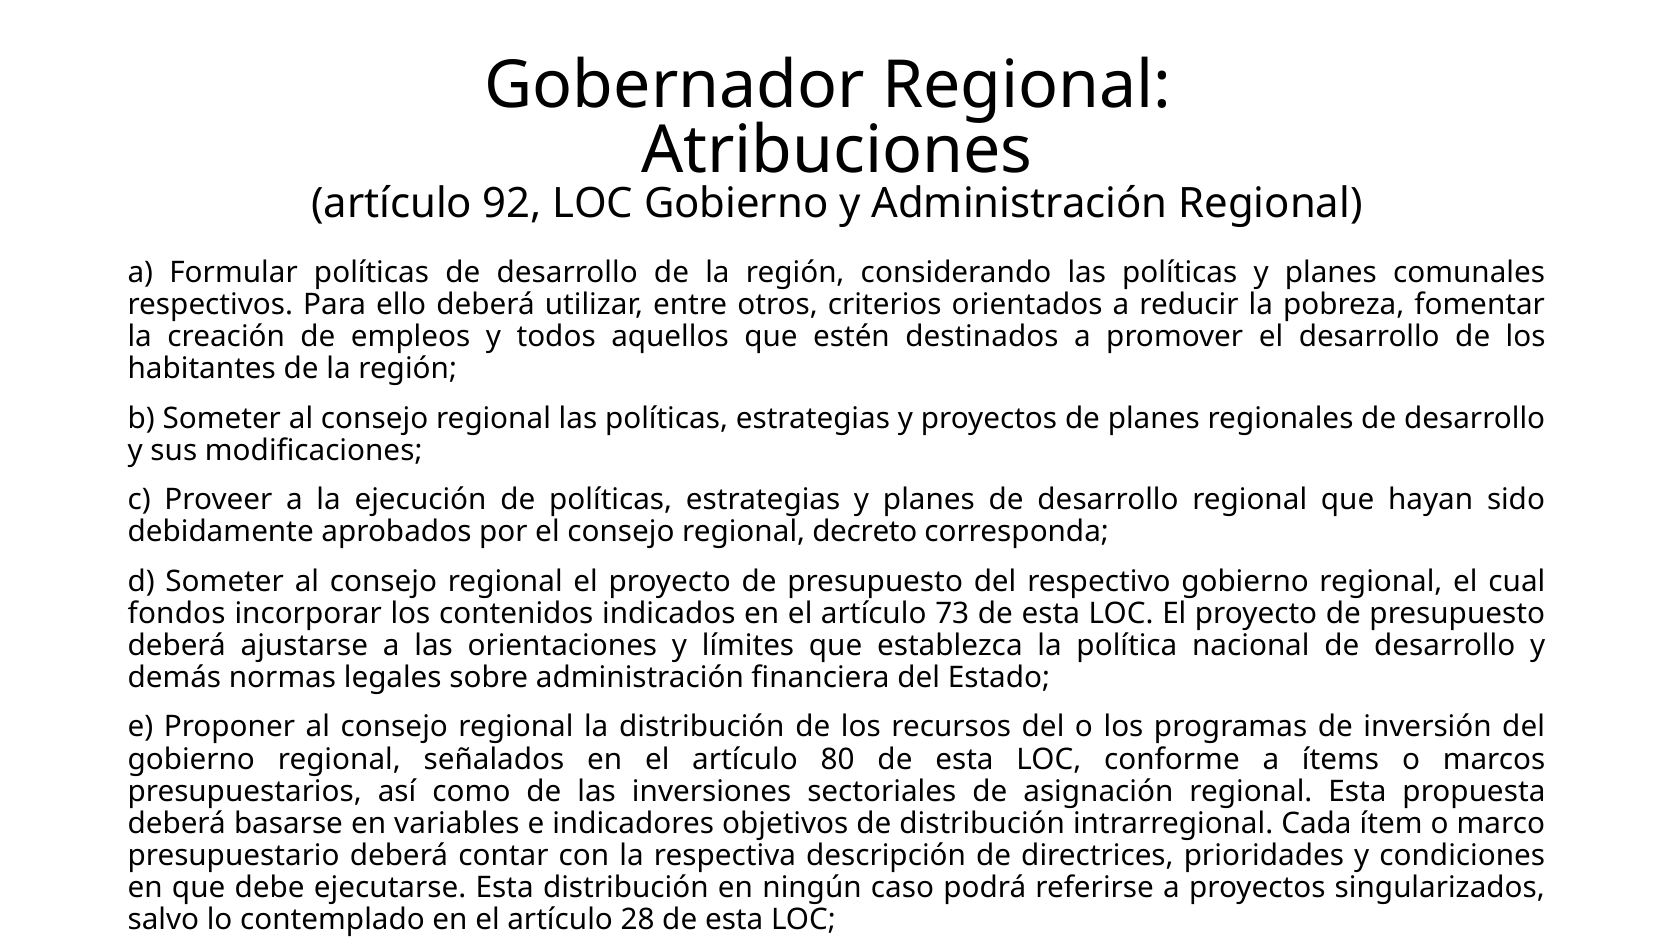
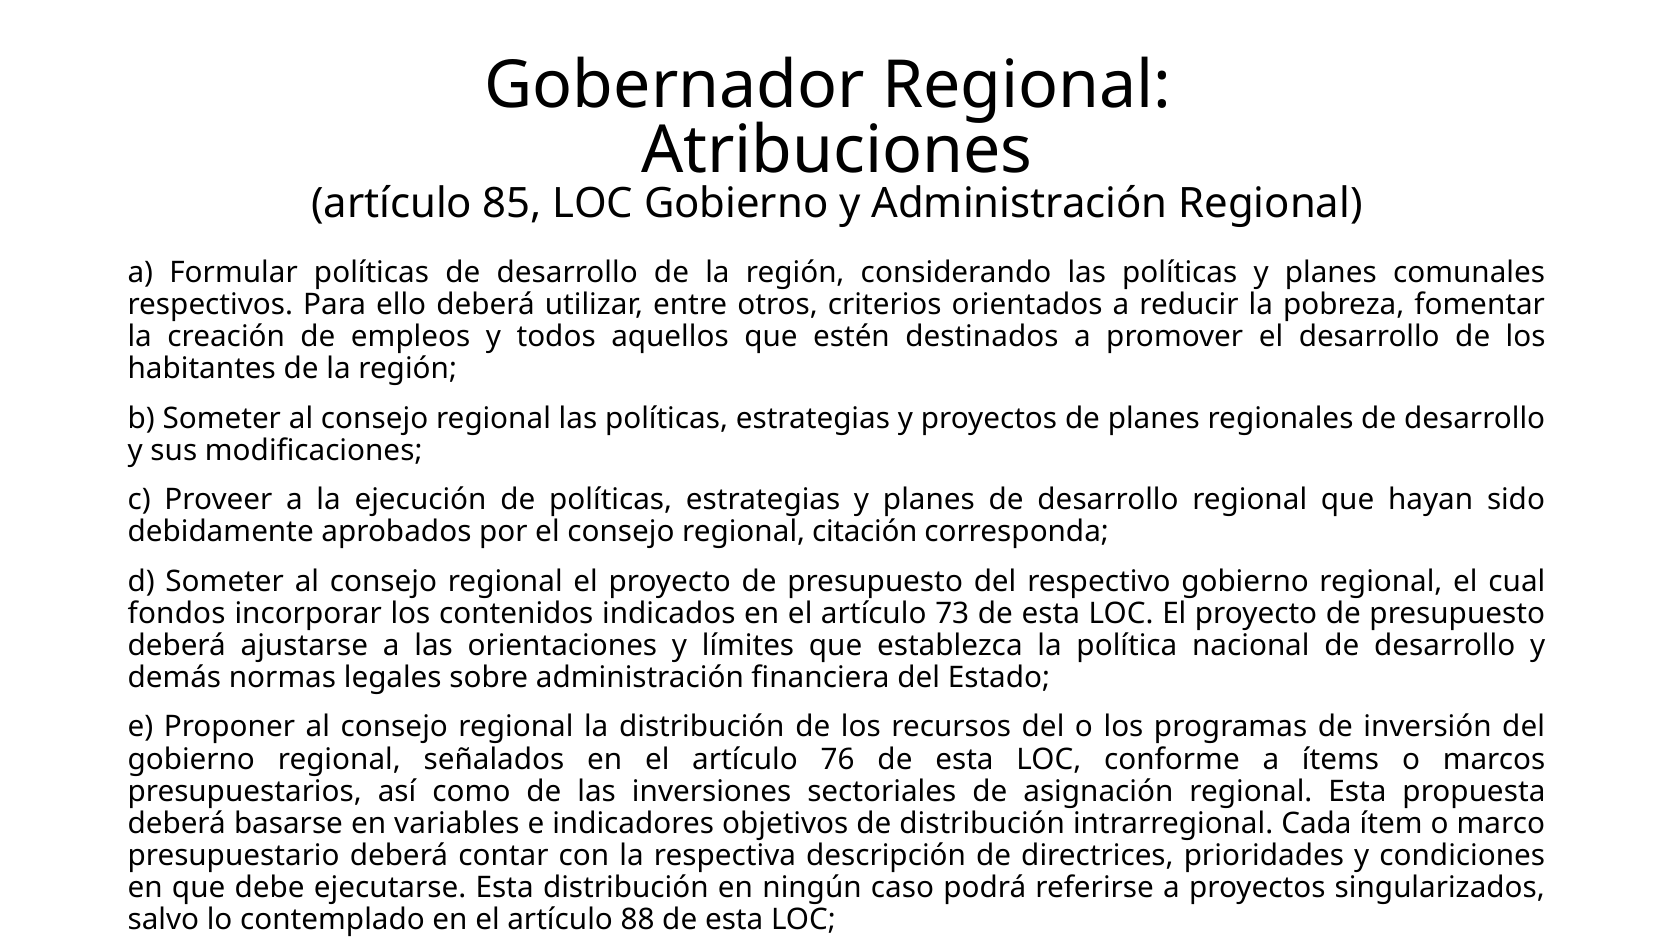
92: 92 -> 85 (512, 204)
decreto: decreto -> citación (865, 532)
80: 80 -> 76 (838, 759)
28: 28 -> 88 (638, 919)
